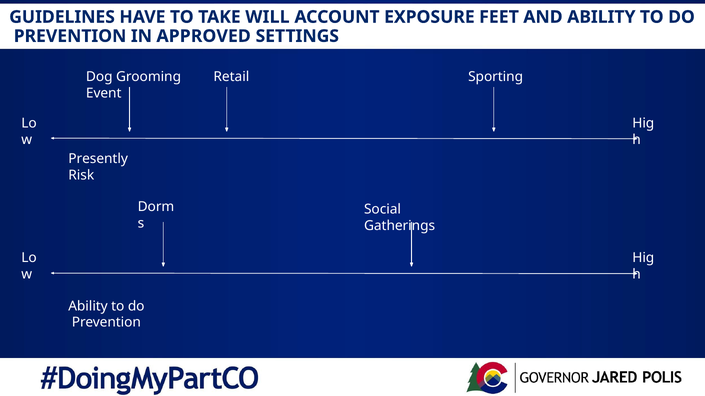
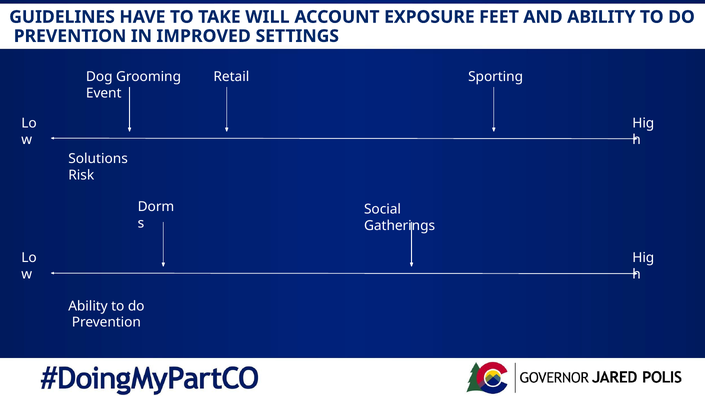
APPROVED: APPROVED -> IMPROVED (204, 36)
Presently: Presently -> Solutions (98, 159)
